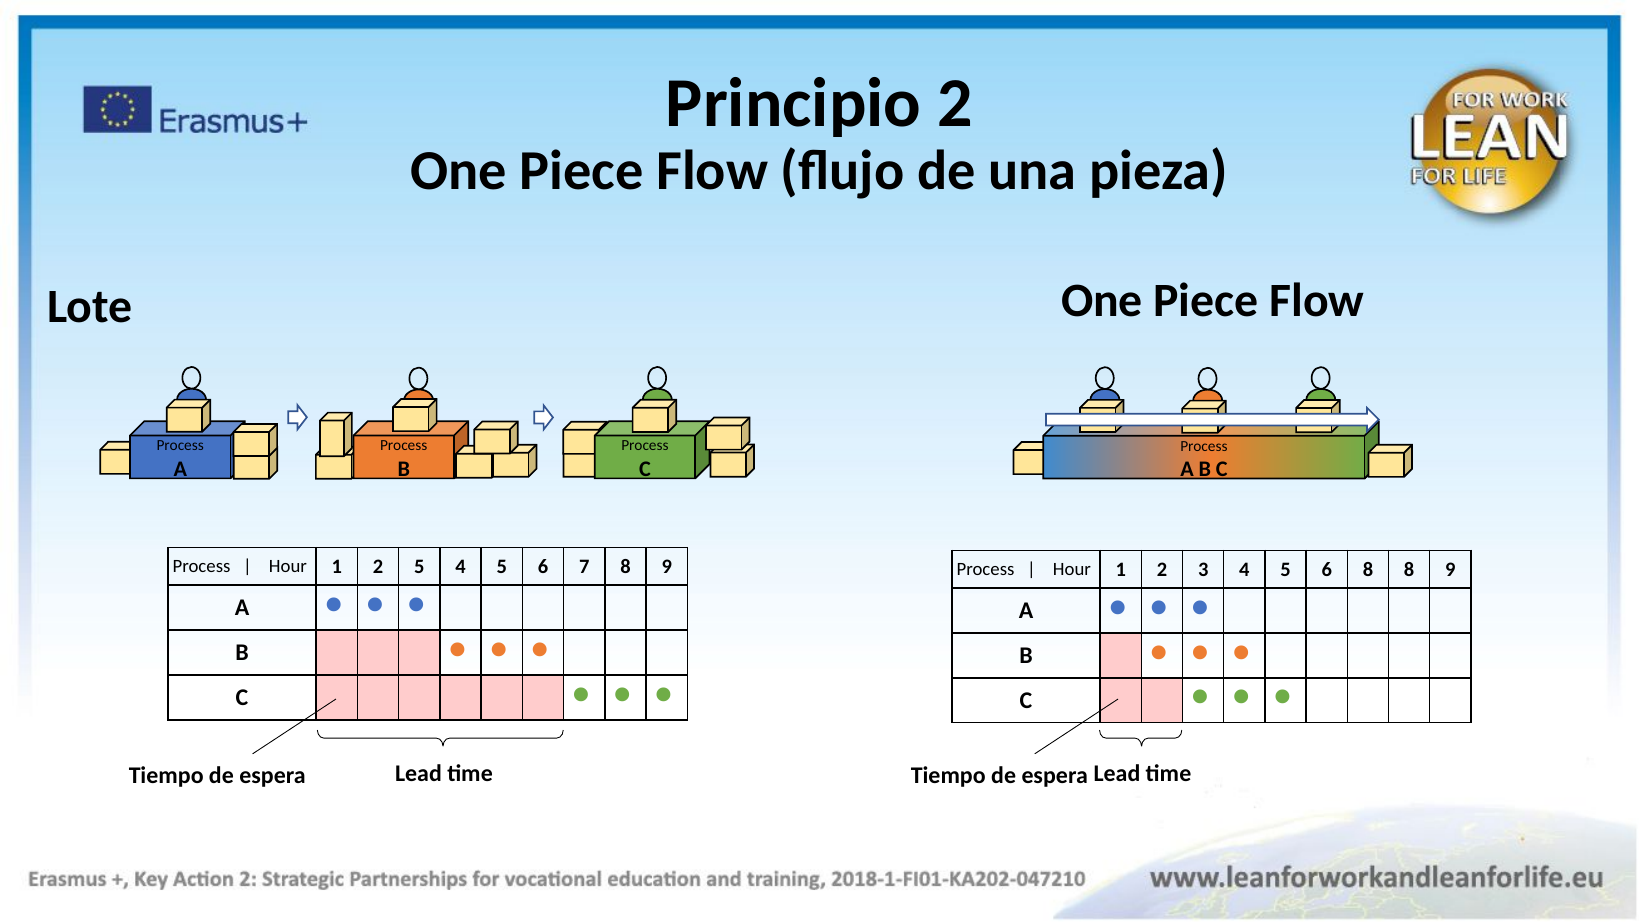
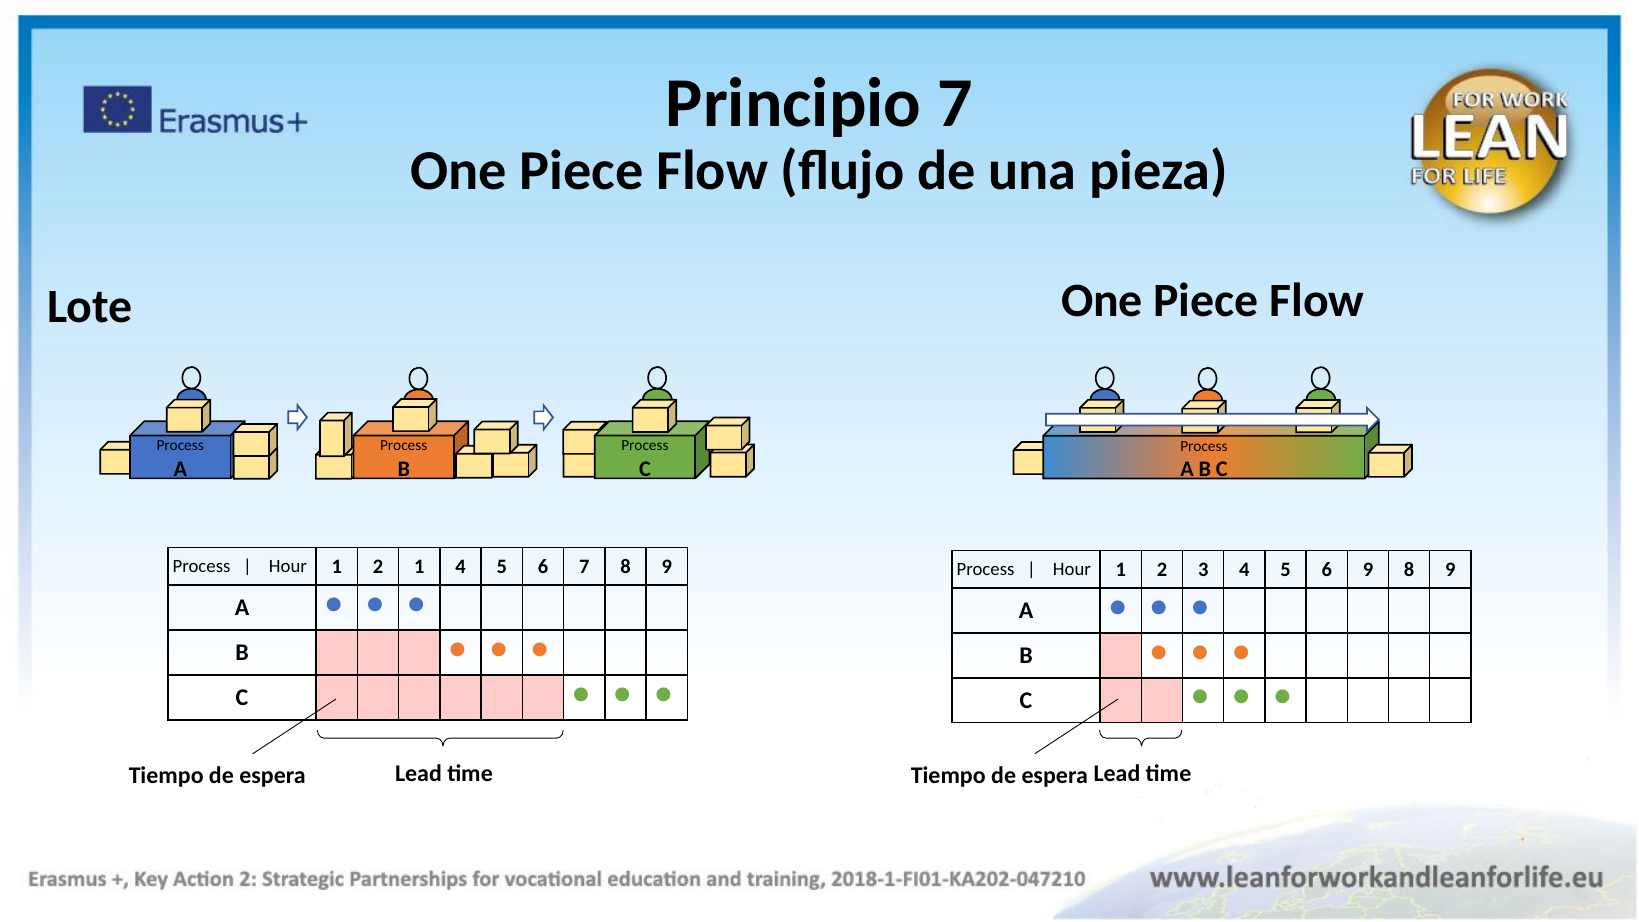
Principio 2: 2 -> 7 (955, 103)
2 5: 5 -> 1 (419, 566)
6 8: 8 -> 9 (1368, 569)
